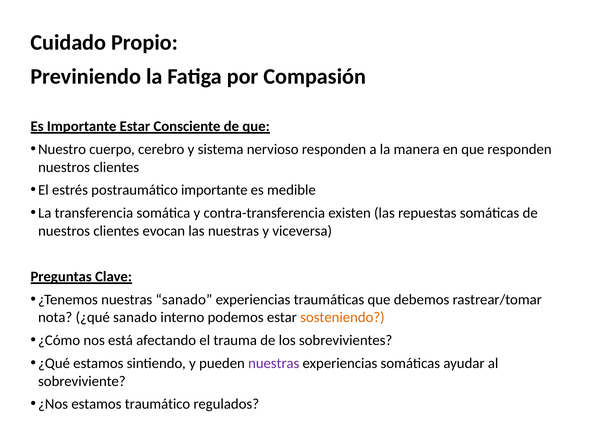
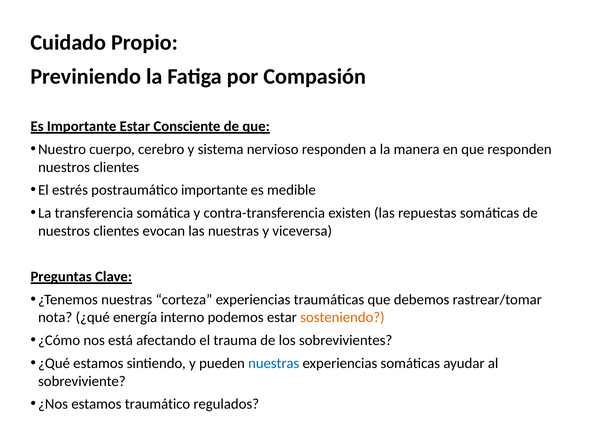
nuestras sanado: sanado -> corteza (184, 300)
¿qué sanado: sanado -> energía (135, 318)
nuestras colour: purple -> blue (274, 364)
